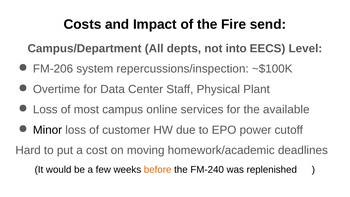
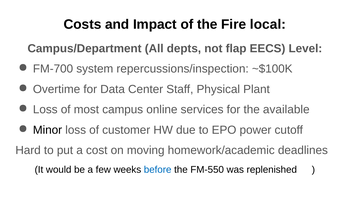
send: send -> local (268, 24)
into: into -> flap (236, 48)
FM-206: FM-206 -> FM-700 (53, 69)
before colour: orange -> blue (158, 170)
FM-240: FM-240 -> FM-550 (207, 170)
